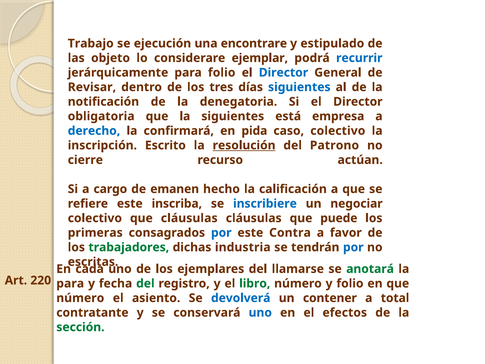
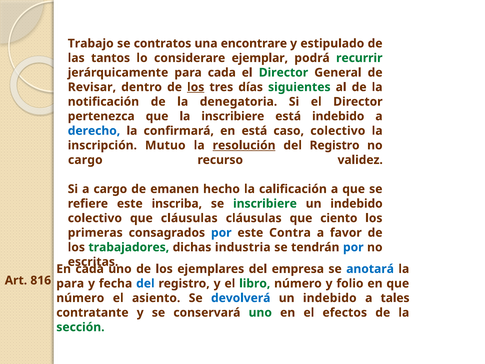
ejecución: ejecución -> contratos (163, 43)
objeto: objeto -> tantos (111, 58)
recurrir colour: blue -> green (359, 58)
para folio: folio -> cada (222, 73)
Director colour: blue -> green (283, 73)
los underline: none -> present (196, 87)
siguientes colour: blue -> green (299, 87)
obligatoria: obligatoria -> pertenezca (101, 116)
la siguientes: siguientes -> inscribiere (233, 116)
está empresa: empresa -> indebido (338, 116)
en pida: pida -> está (254, 131)
Escrito: Escrito -> Mutuo (165, 145)
Patrono: Patrono -> Registro (335, 145)
cierre: cierre -> cargo (85, 160)
actúan: actúan -> validez (360, 160)
inscribiere colour: blue -> green (265, 203)
negociar: negociar -> indebido (356, 203)
puede: puede -> ciento (339, 218)
llamarse: llamarse -> empresa (298, 269)
anotará colour: green -> blue (370, 269)
220: 220 -> 816 (41, 280)
del colour: green -> blue (145, 283)
contener: contener -> indebido (330, 298)
total: total -> tales (395, 298)
uno colour: blue -> green (260, 312)
